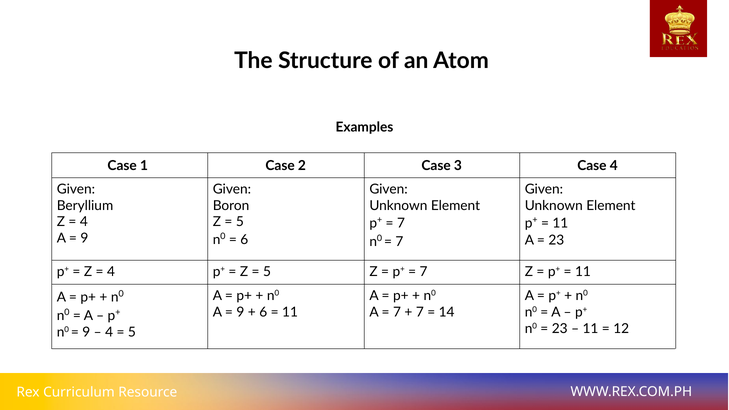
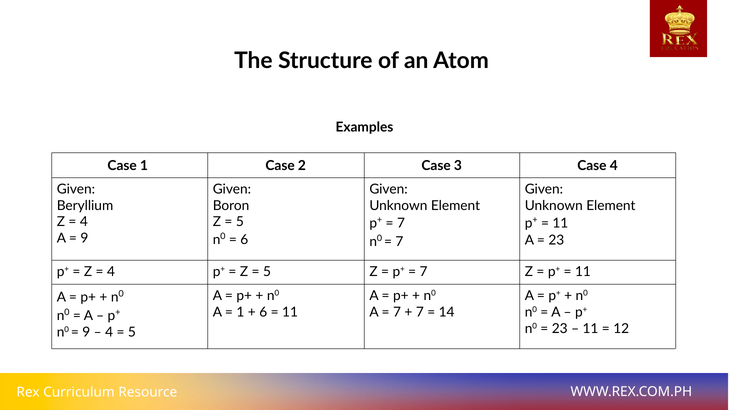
9: 9 -> 1 (240, 312)
